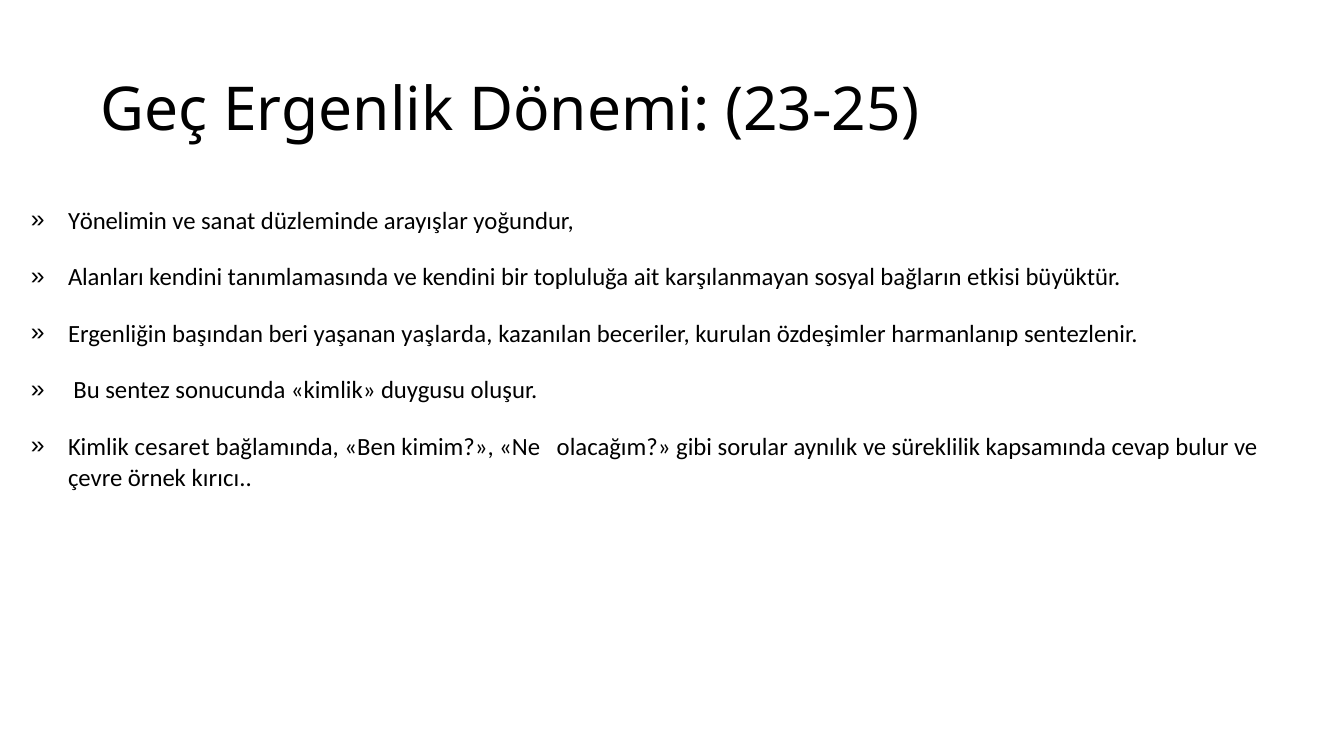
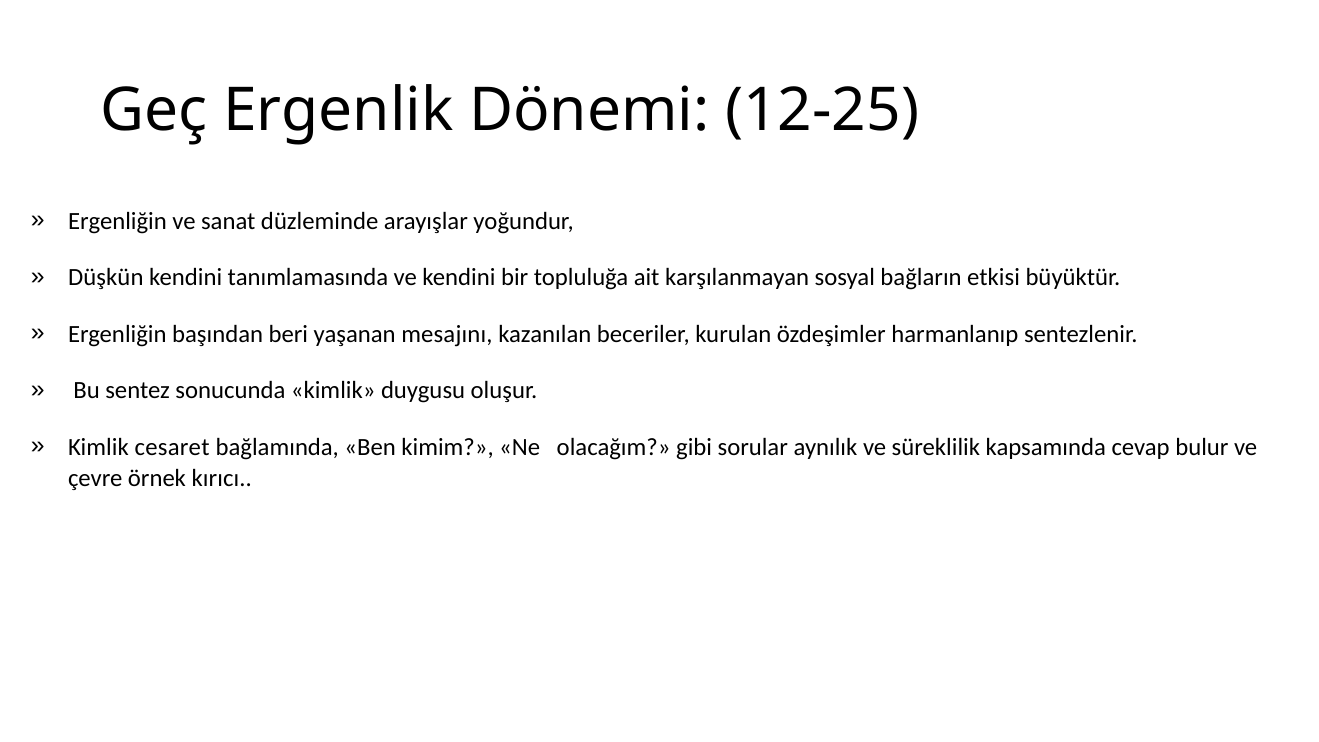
23-25: 23-25 -> 12-25 (822, 111)
Yönelimin: Yönelimin -> Ergenliğin (117, 221)
Alanları: Alanları -> Düşkün (106, 278)
yaşlarda: yaşlarda -> mesajını (447, 334)
